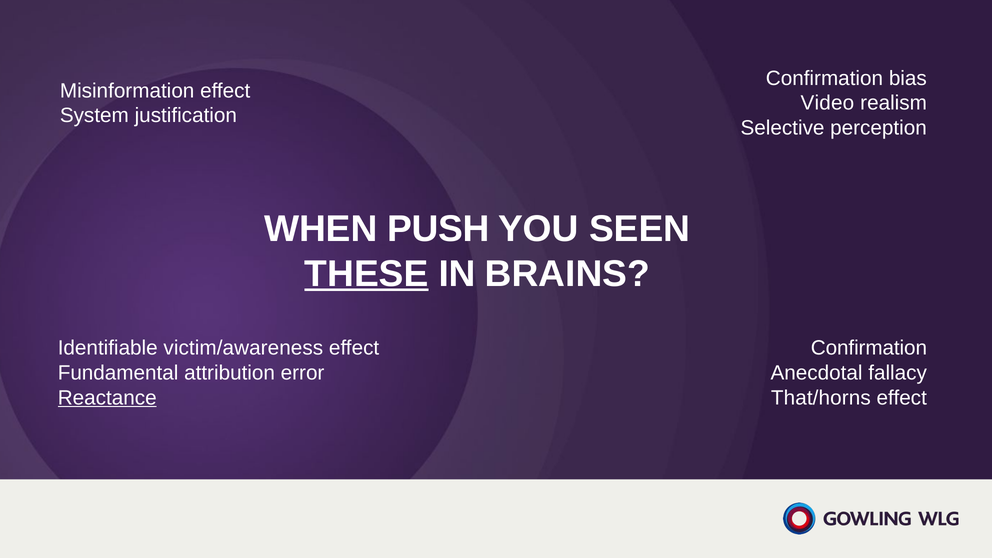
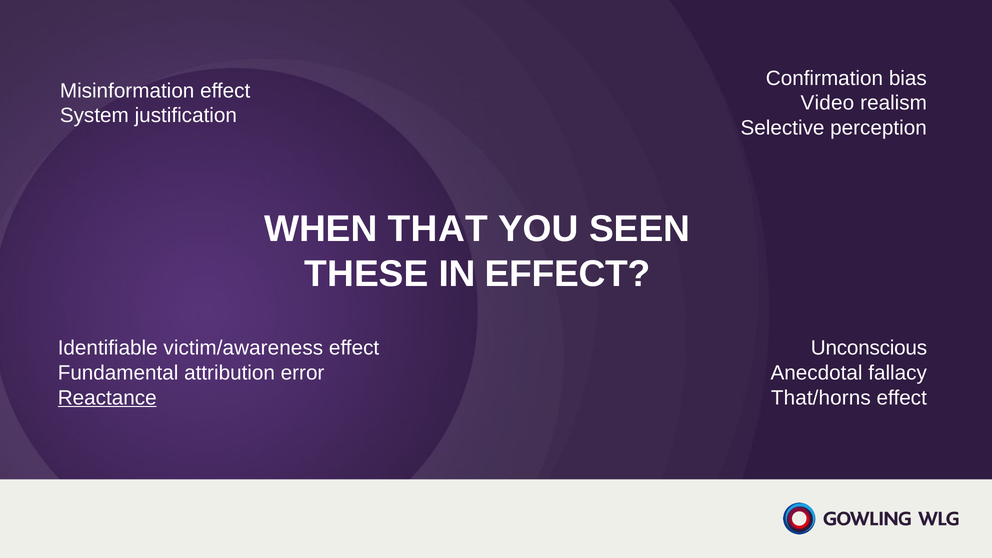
PUSH: PUSH -> THAT (438, 229)
THESE underline: present -> none (366, 274)
IN BRAINS: BRAINS -> EFFECT (568, 274)
Confirmation: Confirmation -> Unconscious (869, 348)
